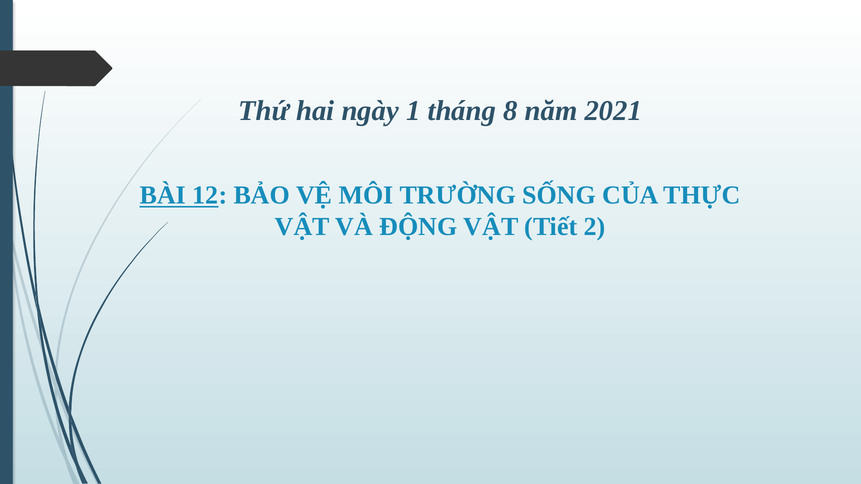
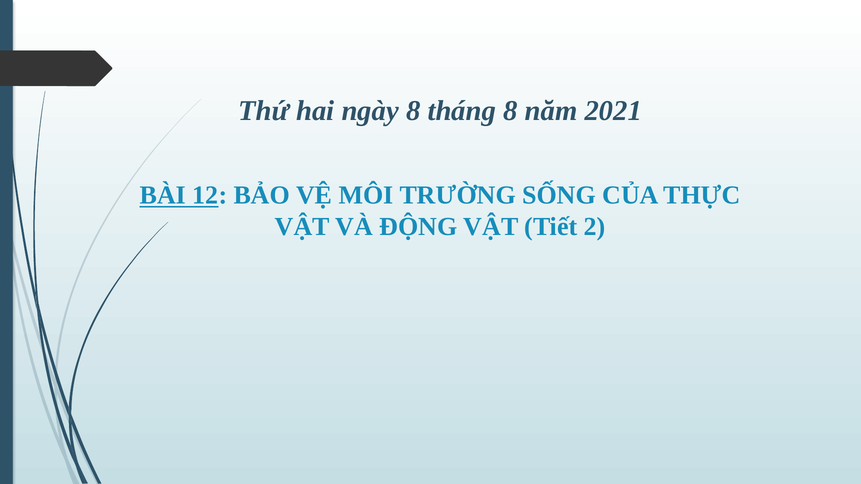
ngày 1: 1 -> 8 (413, 111)
